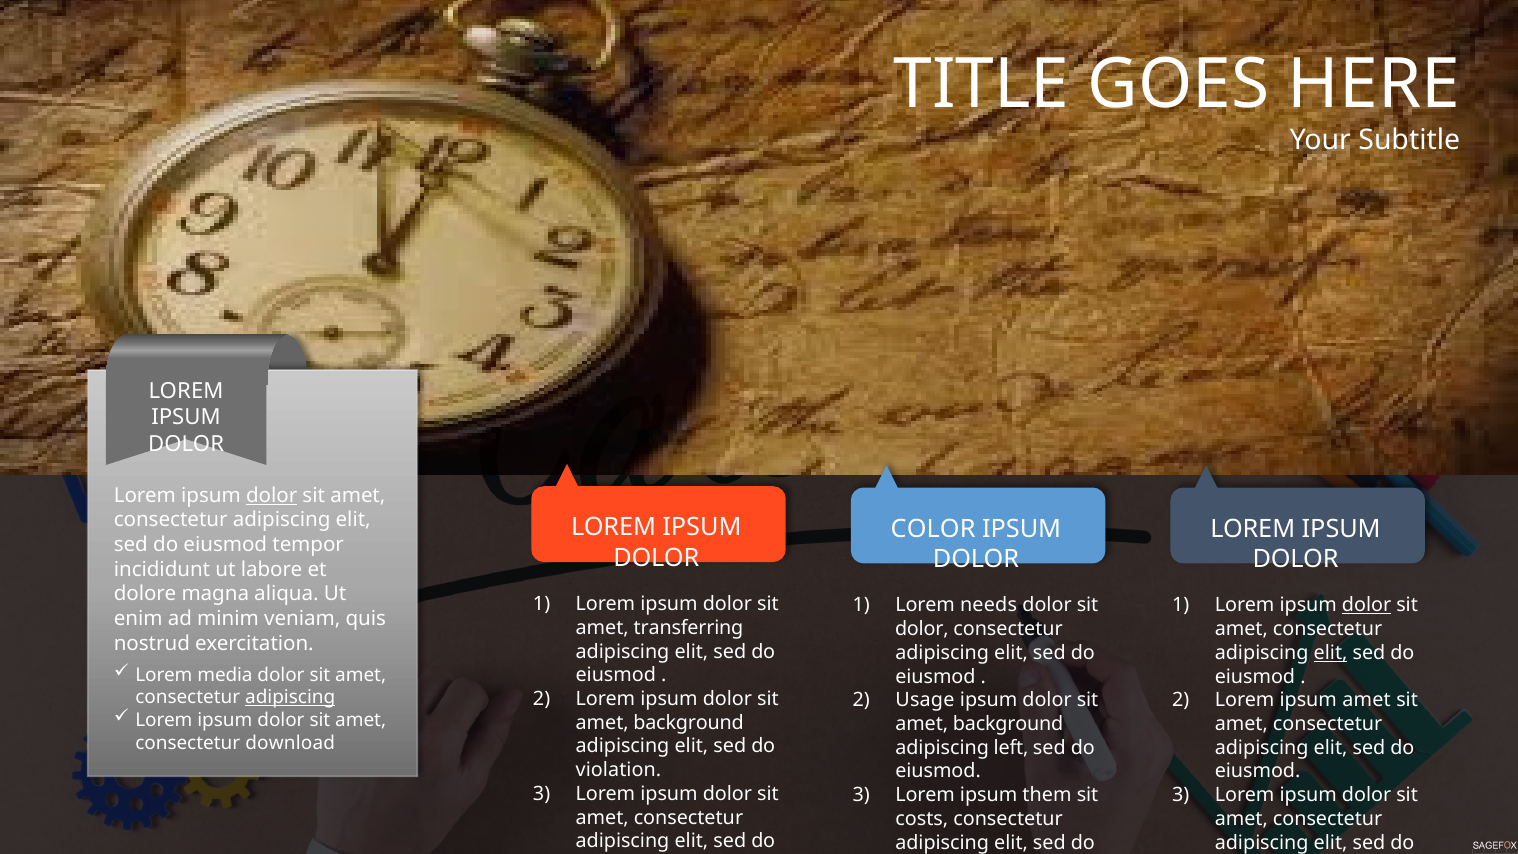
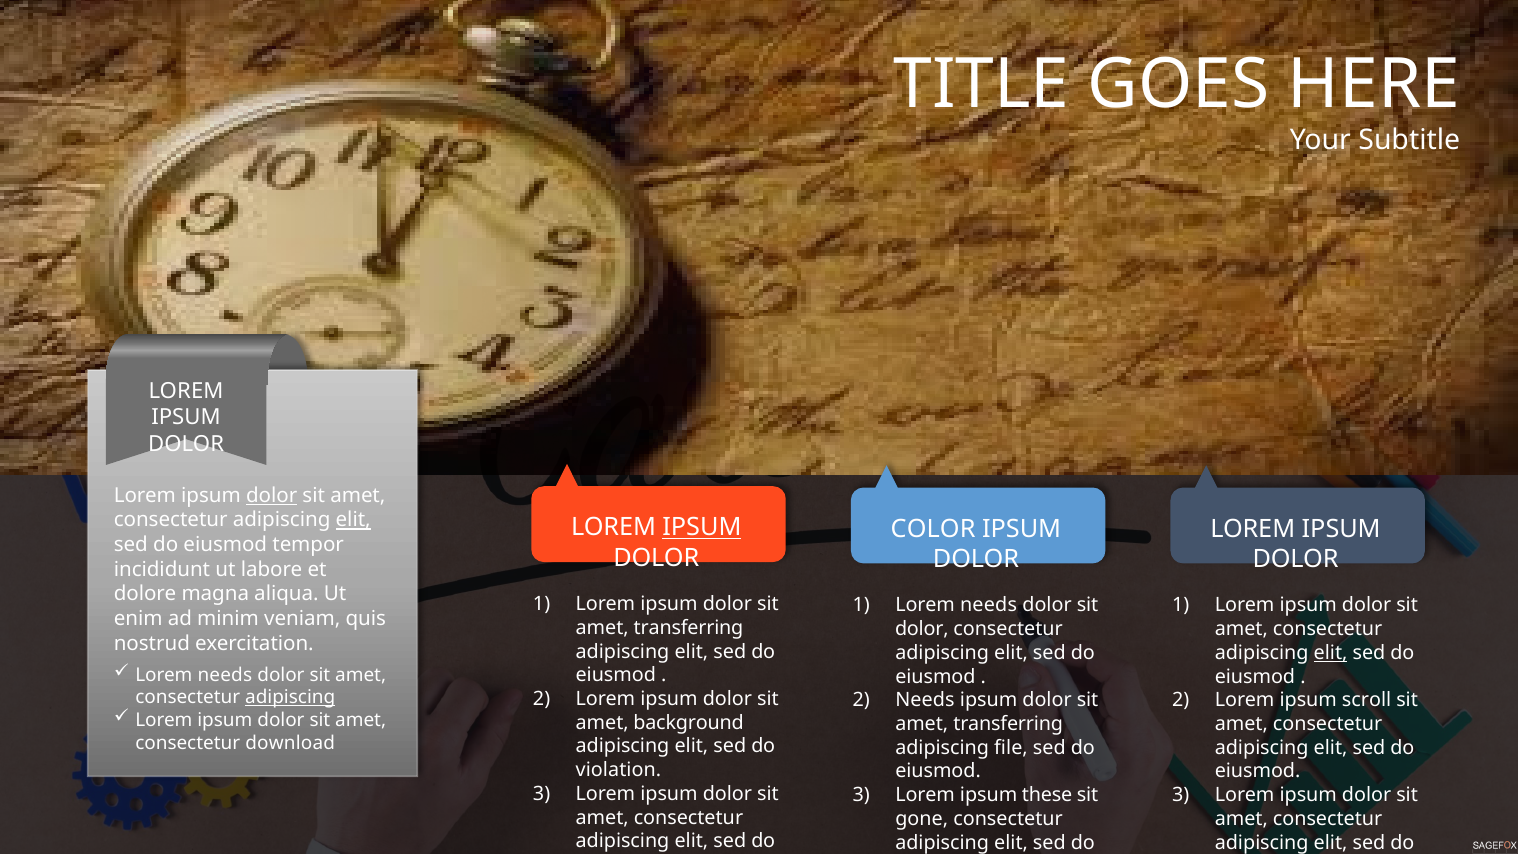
elit underline: none -> present (353, 520)
IPSUM underline: none -> present (702, 527)
dolor underline: present -> none (1367, 605)
media: media -> needs (225, 675)
Usage: Usage -> Needs (925, 700)
ipsum amet: amet -> scroll (1367, 700)
background: background -> transferring (1008, 724)
left: left -> file (1011, 748)
them: them -> these (1047, 795)
costs: costs -> gone (922, 819)
